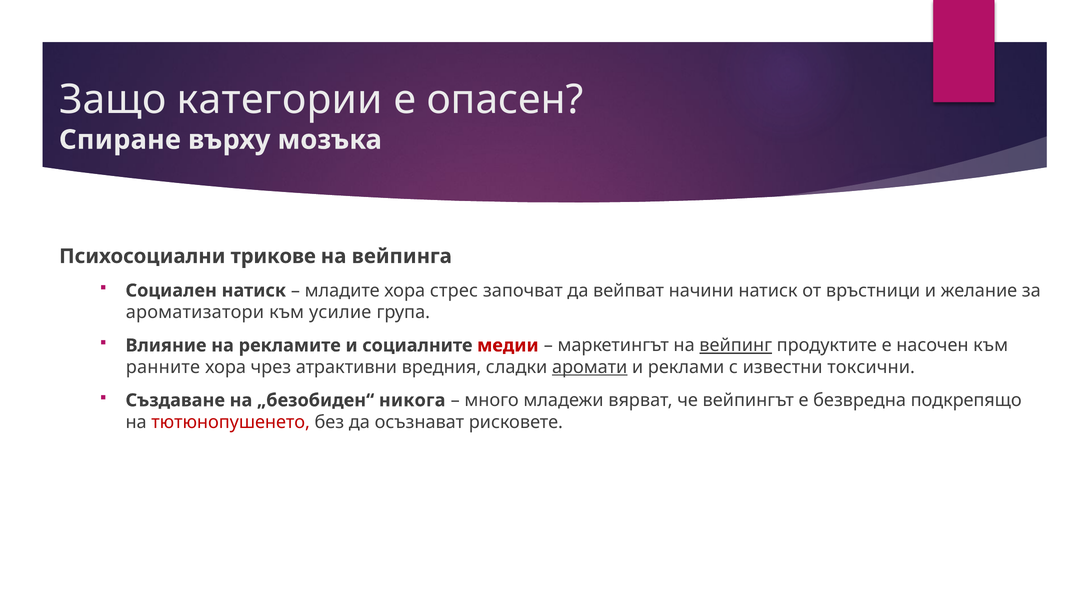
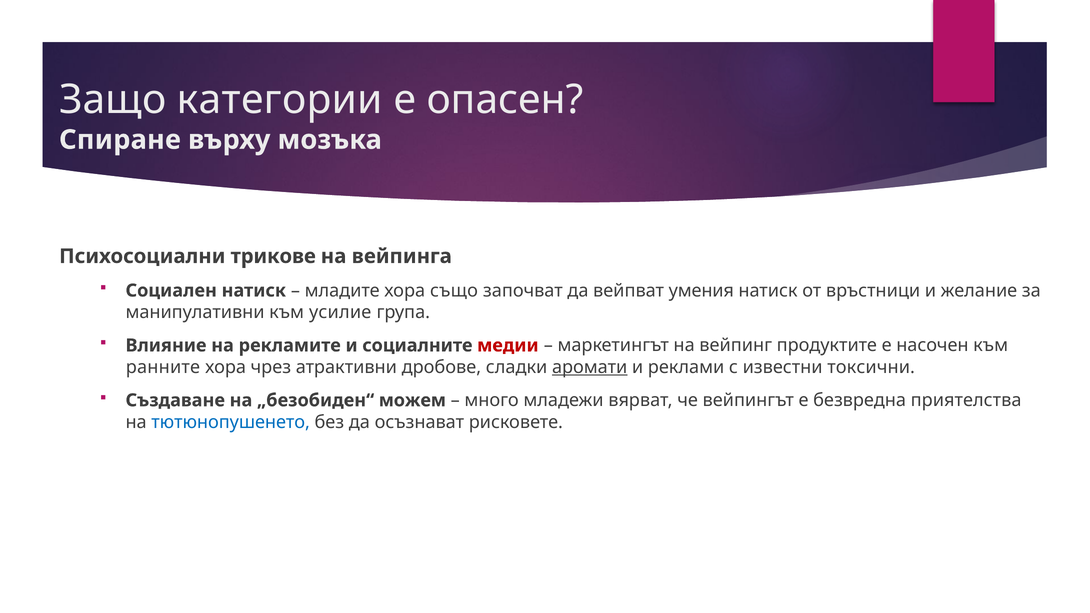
стрес: стрес -> също (454, 291)
начини: начини -> умения (701, 291)
ароматизатори: ароматизатори -> манипулативни (195, 312)
вейпинг underline: present -> none (736, 346)
вредния: вредния -> дробове (441, 367)
никога: никога -> можем (412, 400)
подкрепящо: подкрепящо -> приятелства (966, 400)
тютюнопушенето colour: red -> blue (231, 422)
